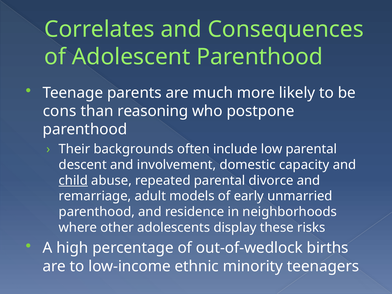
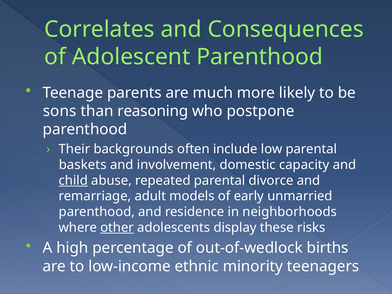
cons: cons -> sons (60, 111)
descent: descent -> baskets (83, 165)
other underline: none -> present (117, 228)
